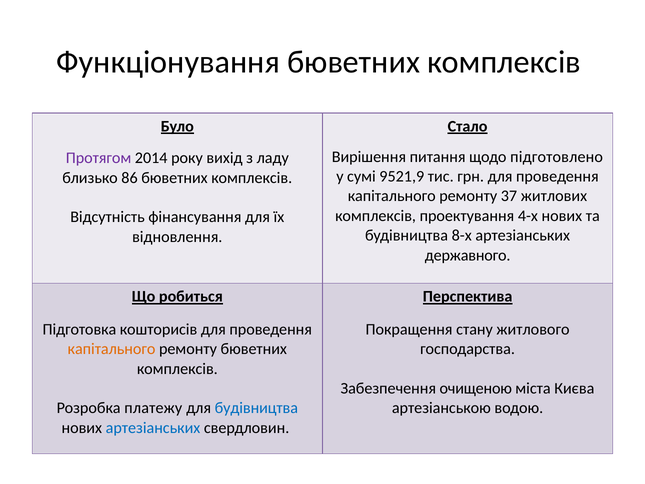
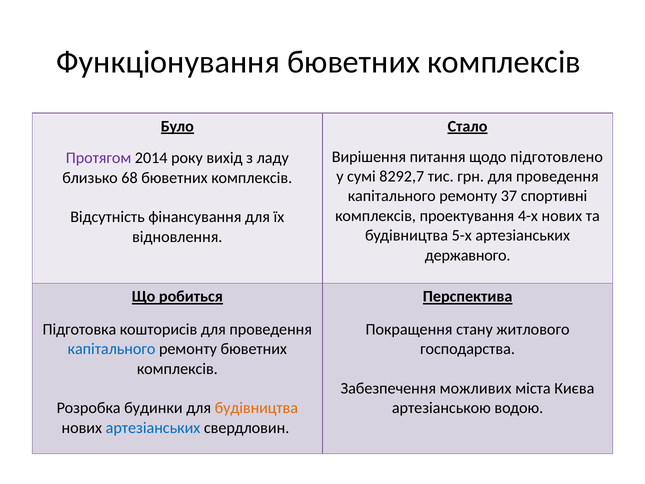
9521,9: 9521,9 -> 8292,7 (402, 176)
86: 86 -> 68 (130, 178)
житлових: житлових -> спортивні (554, 196)
8-х: 8-х -> 5-х (462, 235)
капітального colour: orange -> blue (112, 349)
очищеною: очищеною -> можливих (476, 388)
платежу: платежу -> будинки (153, 408)
будівництва colour: blue -> orange (256, 408)
